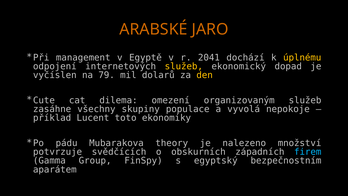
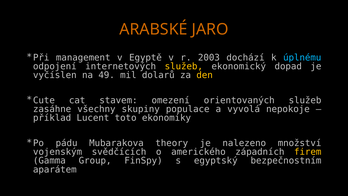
2041: 2041 -> 2003 (209, 57)
úplnému colour: yellow -> light blue (302, 57)
79: 79 -> 49 (107, 75)
dilema: dilema -> stavem (118, 100)
organizovaným: organizovaným -> orientovaných (239, 100)
potvrzuje: potvrzuje -> vojenským (58, 152)
obskurních: obskurních -> amerického (198, 152)
firem colour: light blue -> yellow (308, 152)
